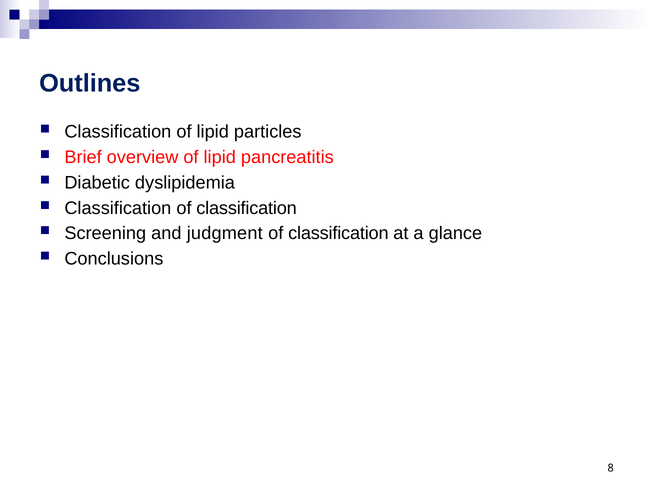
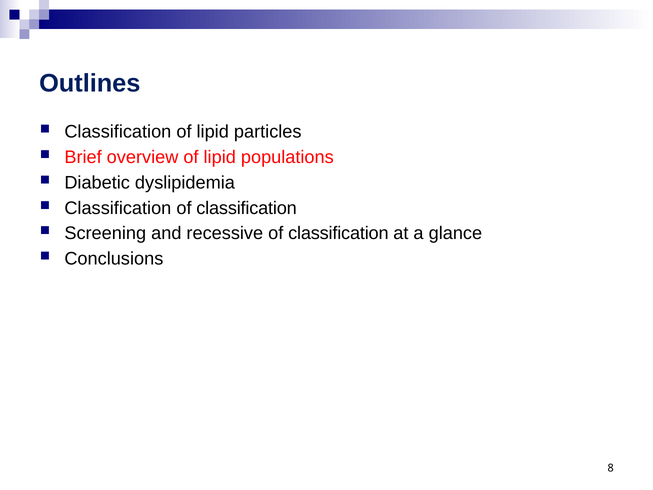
pancreatitis: pancreatitis -> populations (287, 157)
judgment: judgment -> recessive (225, 233)
